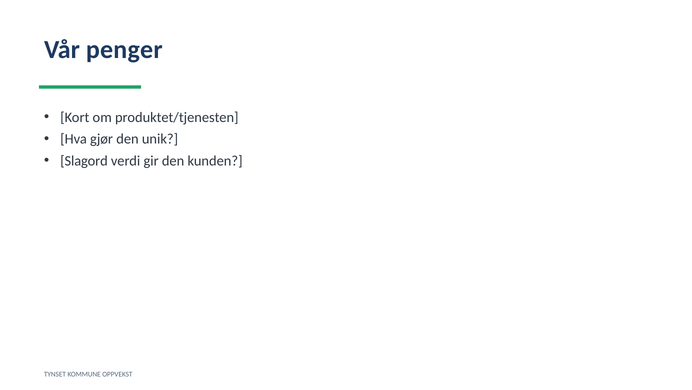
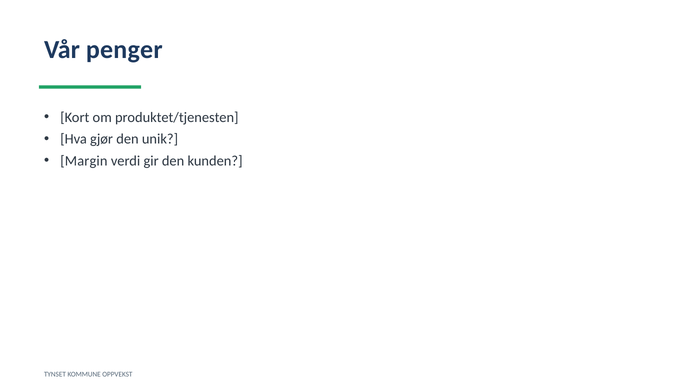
Slagord: Slagord -> Margin (84, 160)
